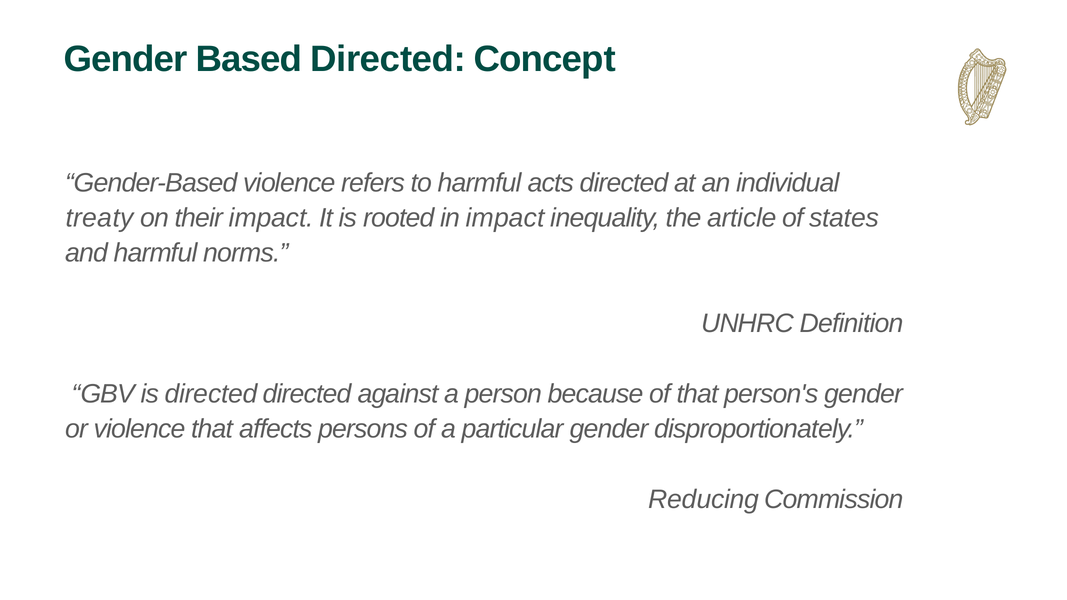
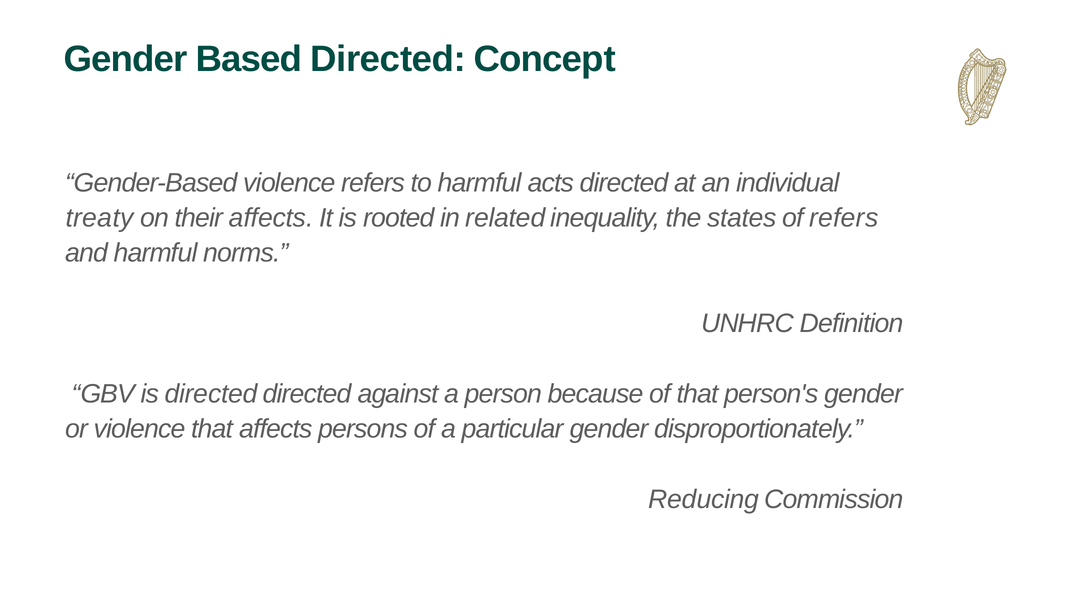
their impact: impact -> affects (271, 218)
in impact: impact -> related (505, 218)
article: article -> states (742, 218)
of states: states -> refers (844, 218)
